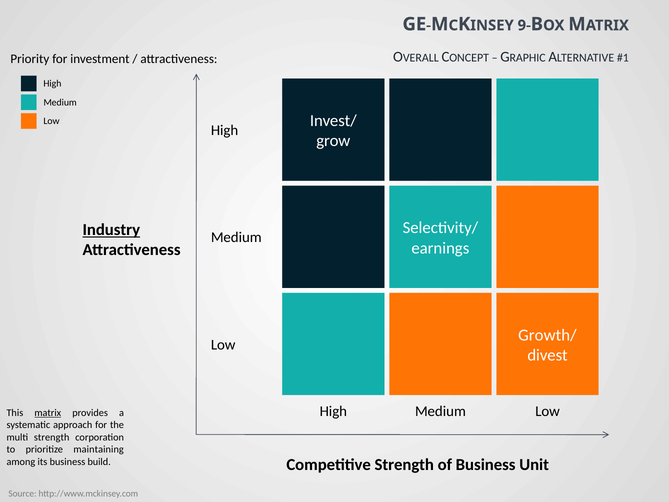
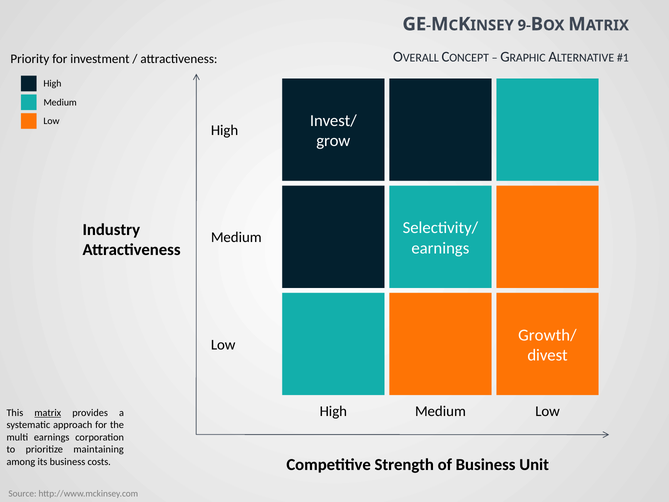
Industry underline: present -> none (111, 230)
multi strength: strength -> earnings (52, 437)
build: build -> costs (99, 462)
